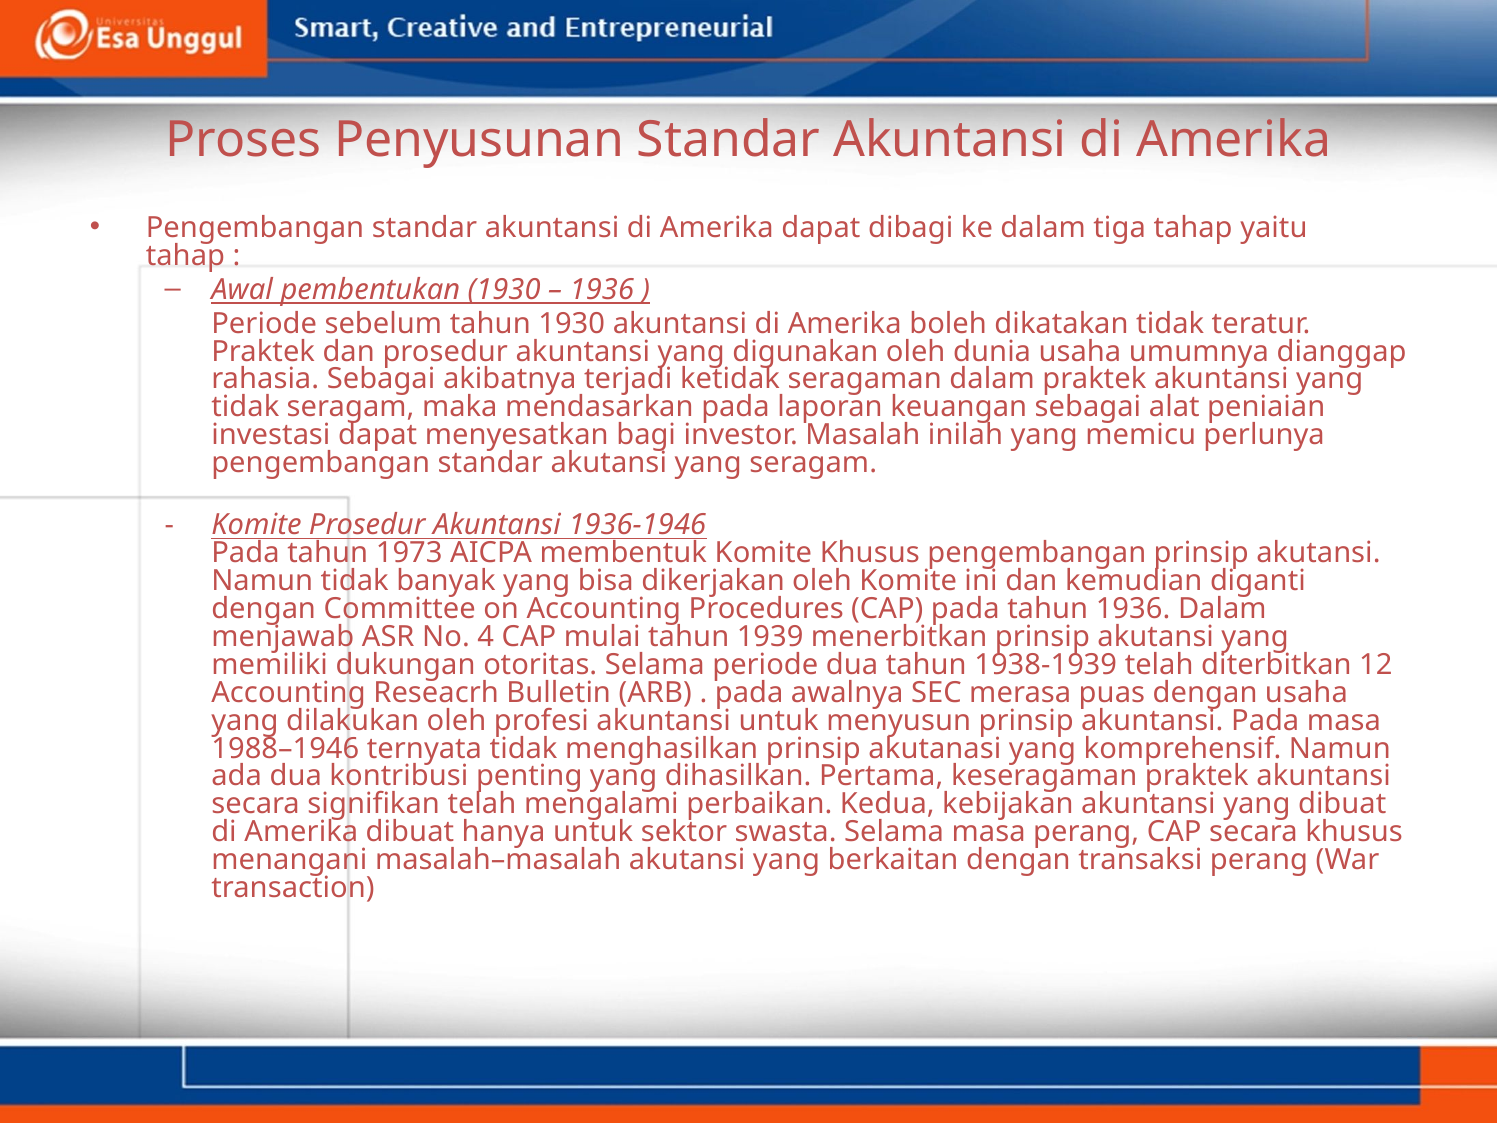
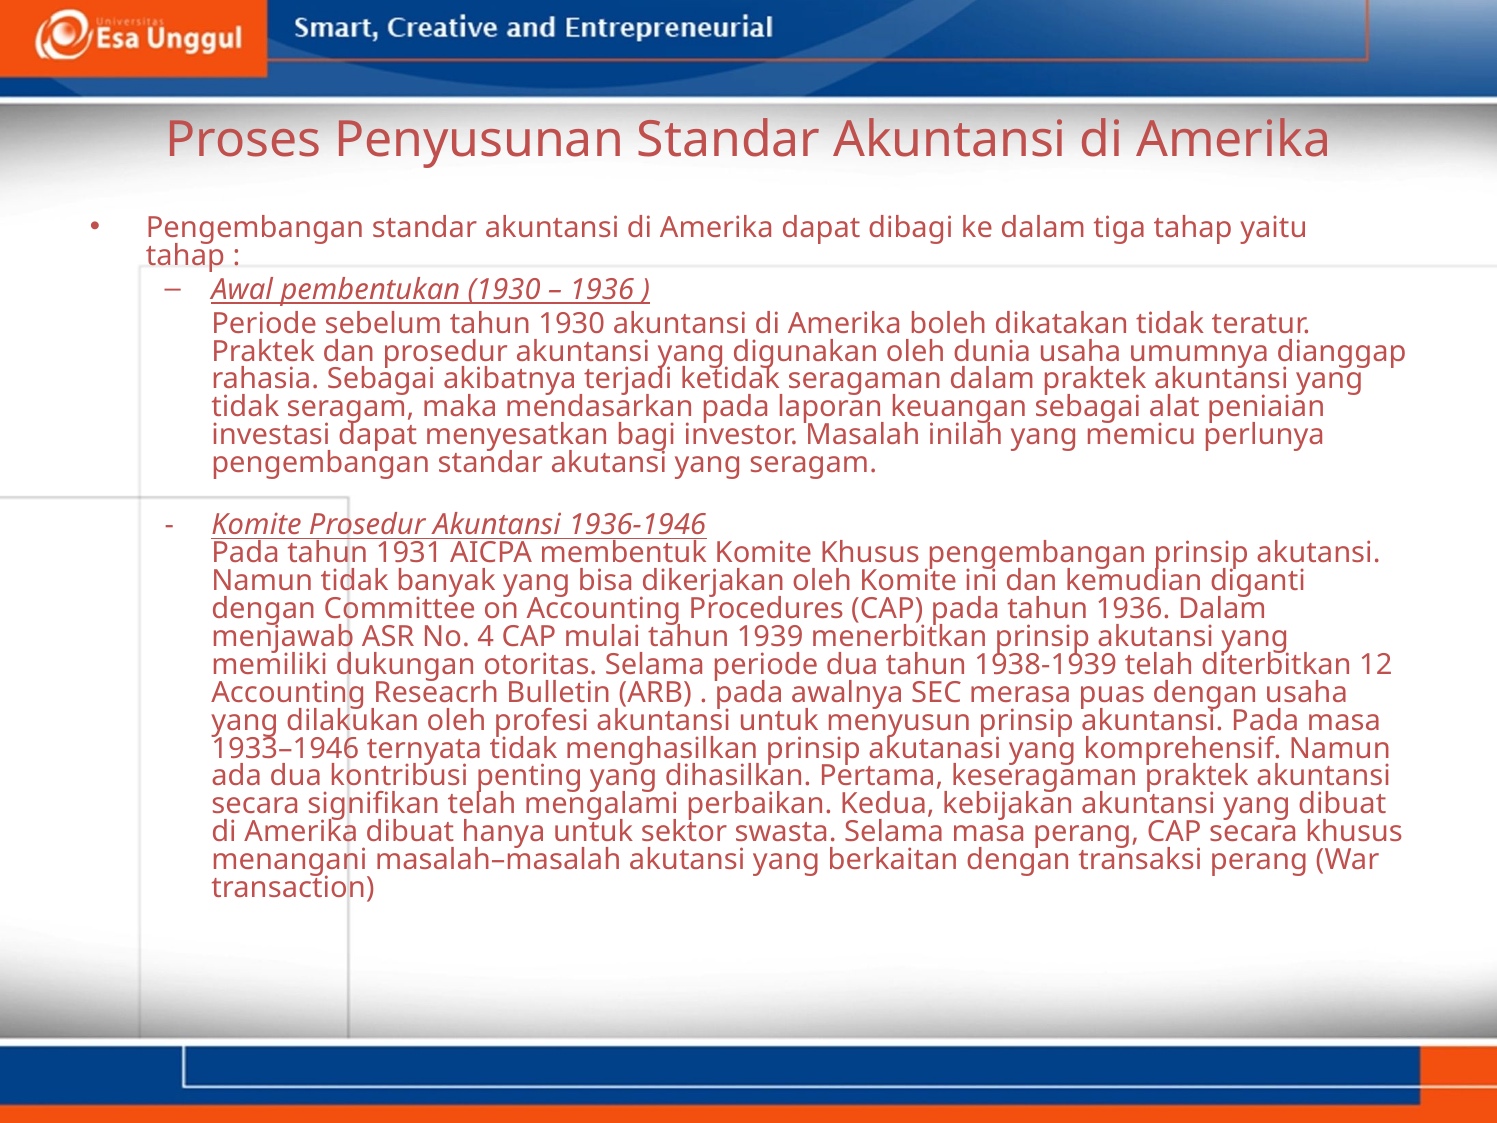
1973: 1973 -> 1931 (409, 553)
1988–1946: 1988–1946 -> 1933–1946 (285, 748)
